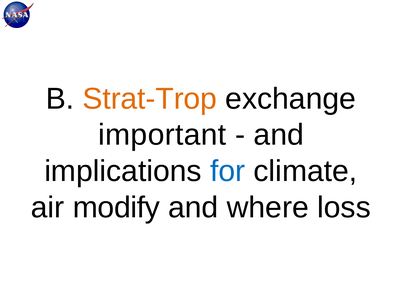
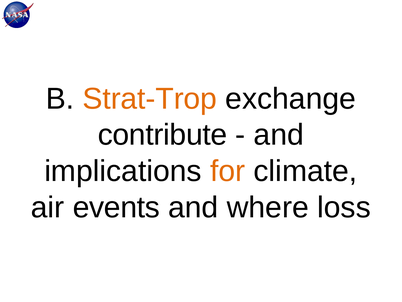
important: important -> contribute (163, 135)
for colour: blue -> orange (228, 171)
modify: modify -> events (116, 207)
